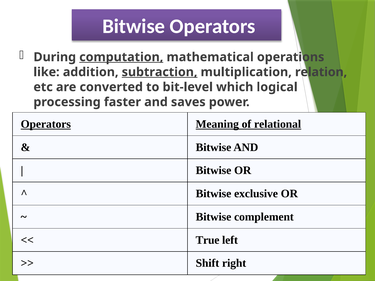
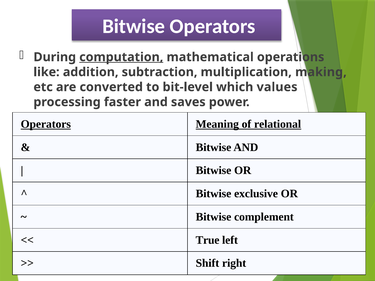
subtraction underline: present -> none (160, 72)
relation: relation -> making (321, 72)
logical: logical -> values (277, 87)
